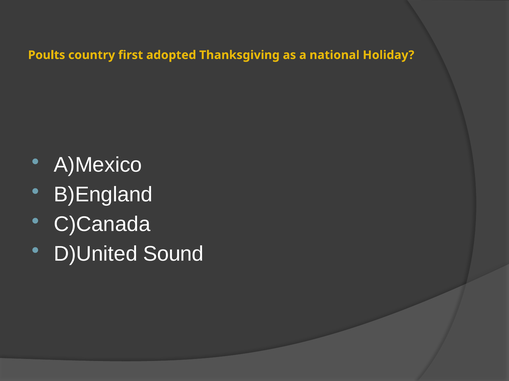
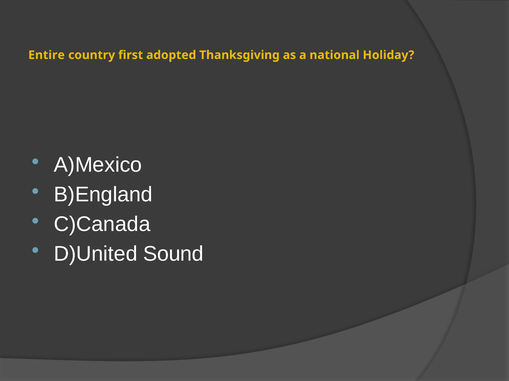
Poults: Poults -> Entire (46, 55)
